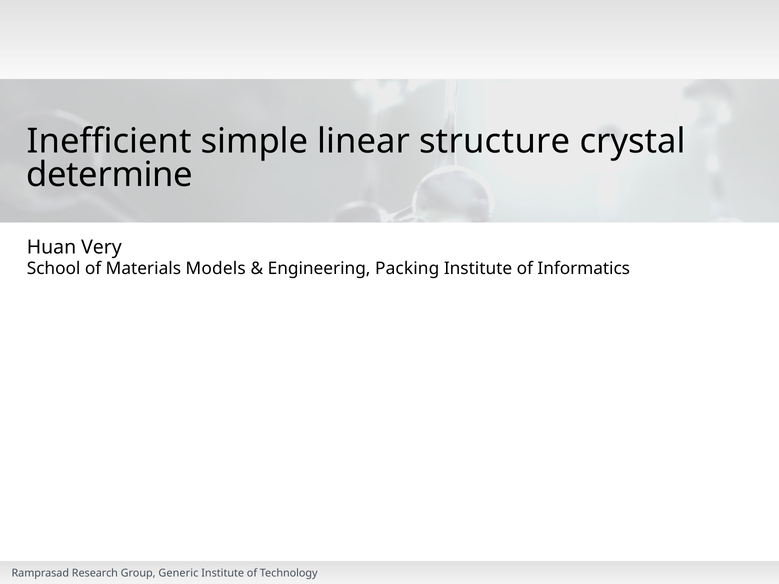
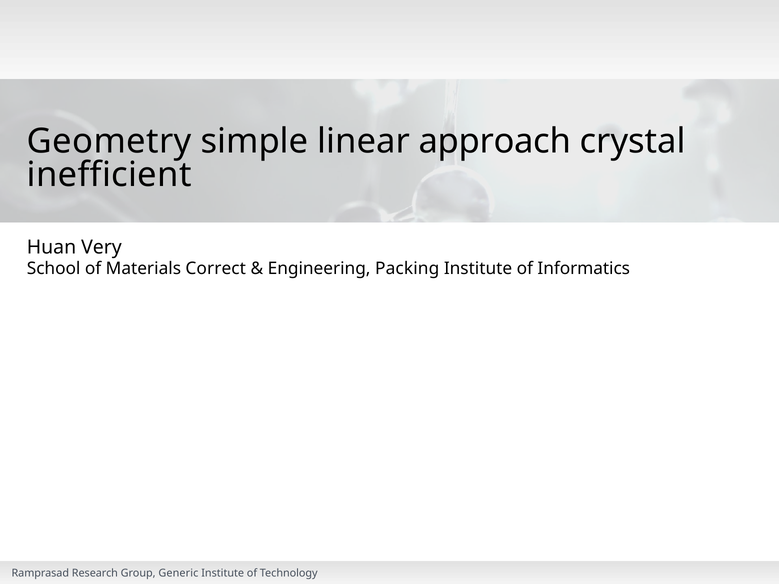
Inefficient: Inefficient -> Geometry (109, 141)
structure: structure -> approach (495, 141)
determine: determine -> inefficient (109, 175)
Models: Models -> Correct (216, 269)
